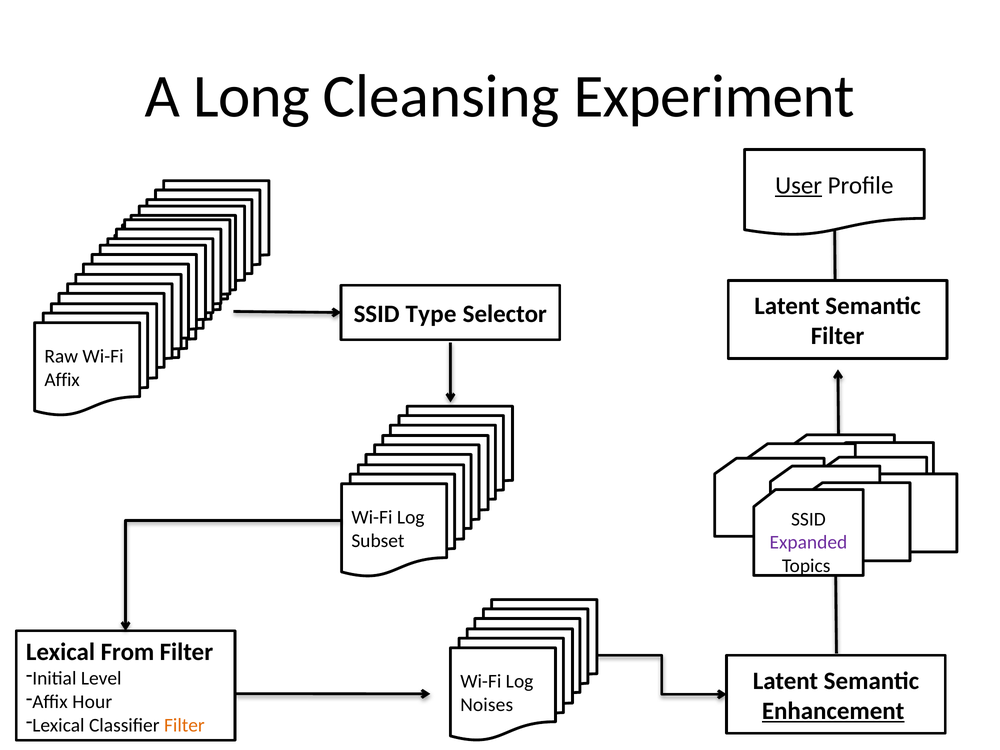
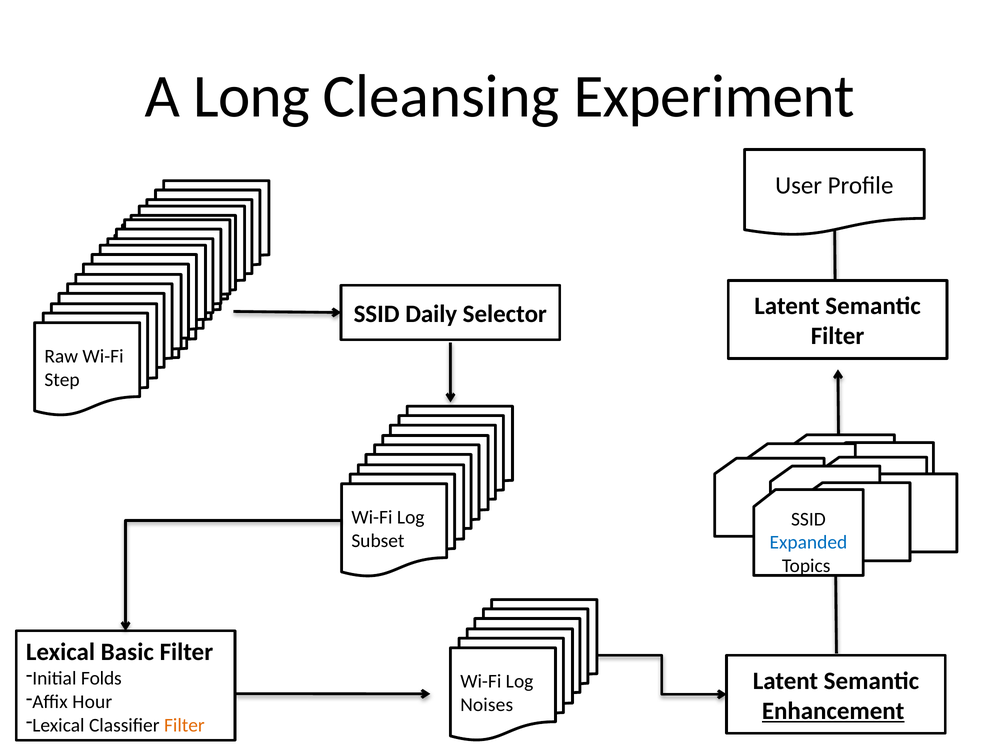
User underline: present -> none (799, 186)
Type: Type -> Daily (431, 314)
Affix: Affix -> Step (62, 380)
Expanded colour: purple -> blue (808, 542)
From: From -> Basic (127, 652)
Level: Level -> Folds (101, 679)
